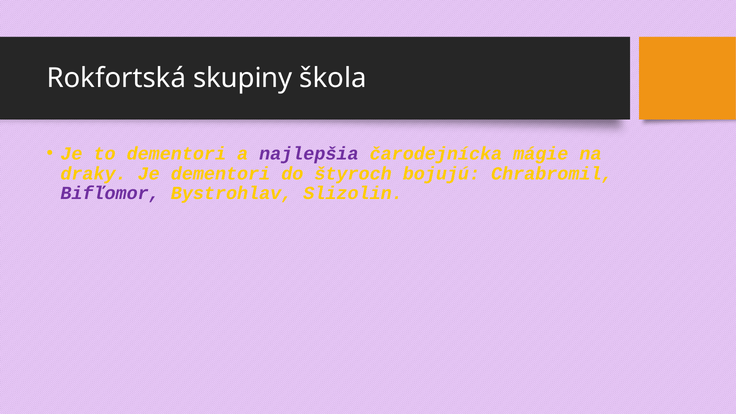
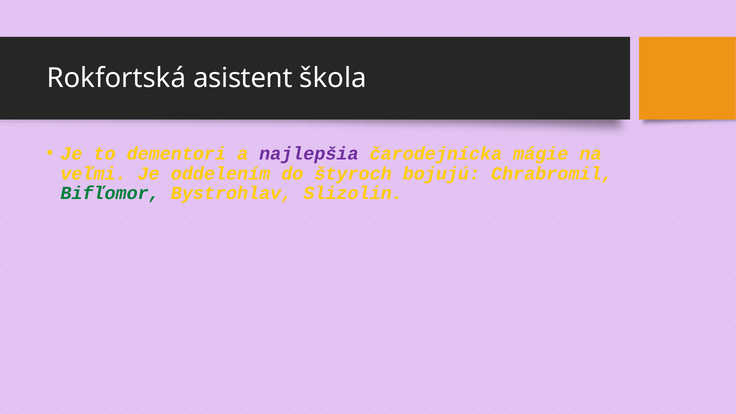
skupiny: skupiny -> asistent (243, 78)
draky: draky -> veľmi (94, 174)
Je dementori: dementori -> oddelením (221, 174)
Bifľomor colour: purple -> green (110, 193)
